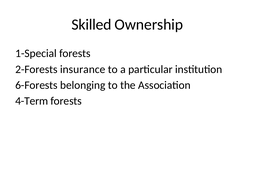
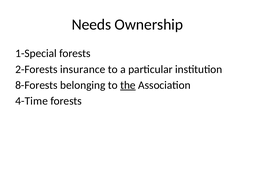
Skilled: Skilled -> Needs (91, 25)
6-Forests: 6-Forests -> 8-Forests (36, 85)
the underline: none -> present (128, 85)
4-Term: 4-Term -> 4-Time (32, 101)
